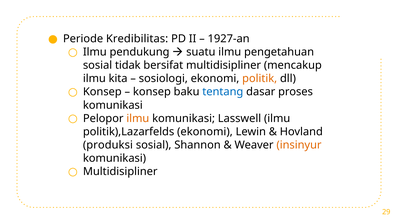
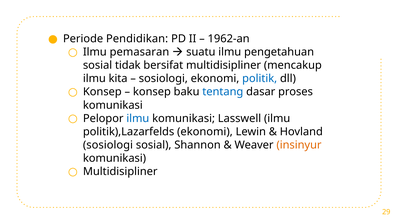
Kredibilitas: Kredibilitas -> Pendidikan (137, 39)
1927-an: 1927-an -> 1962-an (229, 39)
pendukung: pendukung -> pemasaran (139, 52)
politik colour: orange -> blue (260, 79)
ilmu colour: orange -> blue (138, 118)
produksi: produksi -> sosiologi (108, 145)
